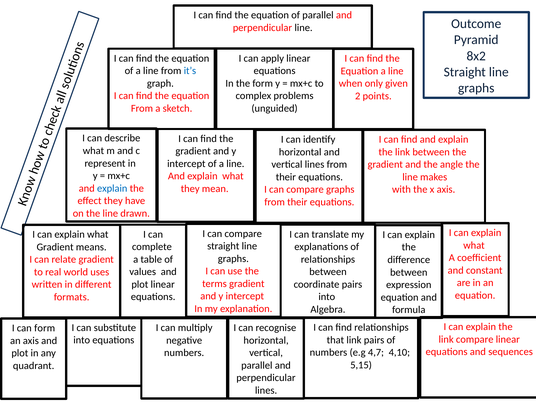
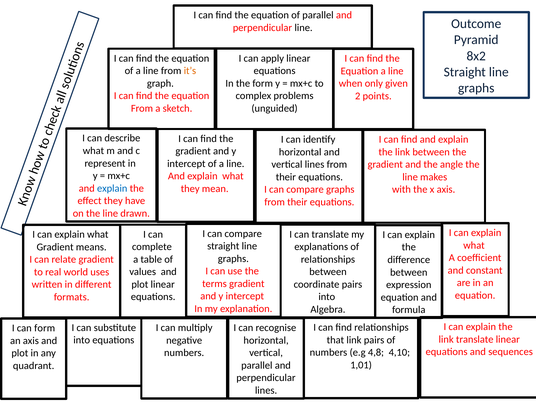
it’s colour: blue -> orange (190, 71)
link compare: compare -> translate (475, 339)
4,7: 4,7 -> 4,8 (376, 352)
5,15: 5,15 -> 1,01 (361, 365)
